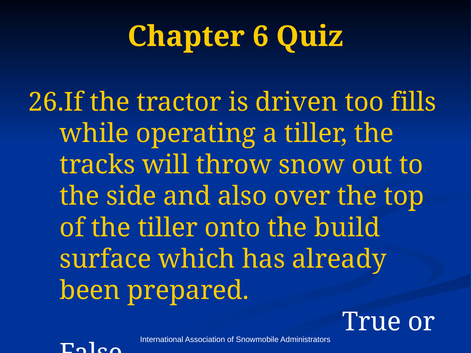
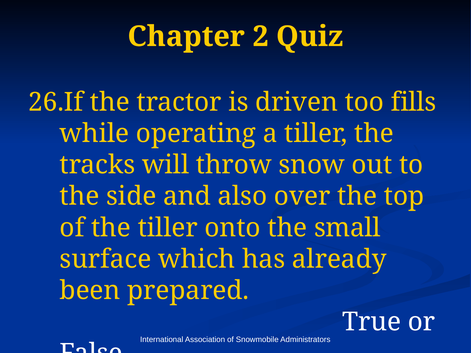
6: 6 -> 2 (261, 37)
build: build -> small (347, 228)
